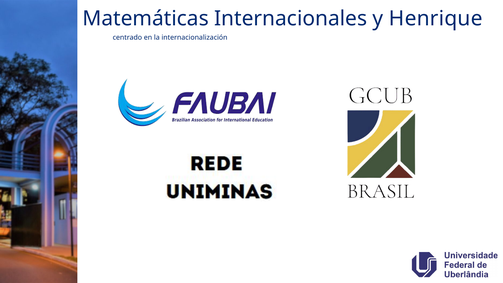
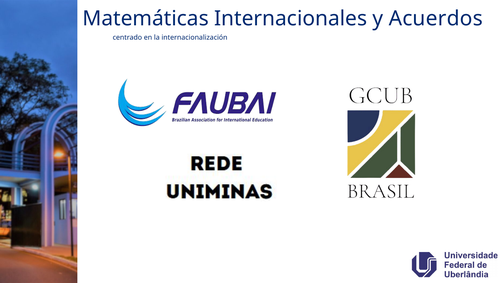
Henrique: Henrique -> Acuerdos (436, 19)
